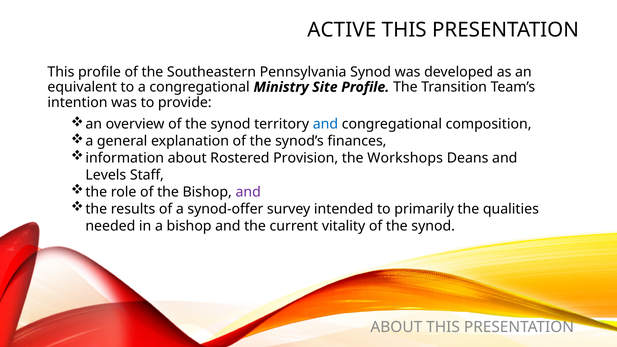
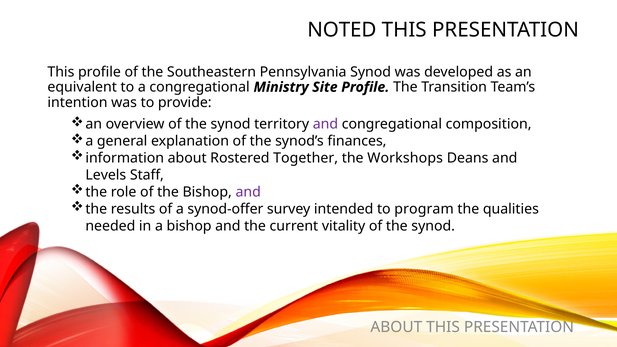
ACTIVE: ACTIVE -> NOTED (342, 30)
and colour: blue -> purple (325, 124)
Provision: Provision -> Together (306, 158)
primarily: primarily -> program (424, 209)
